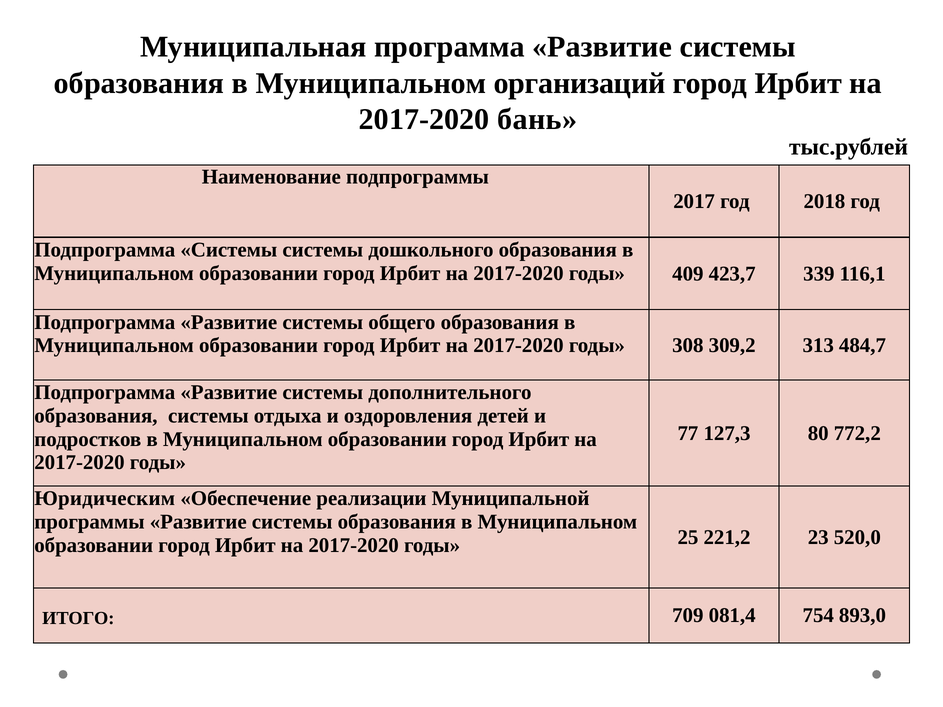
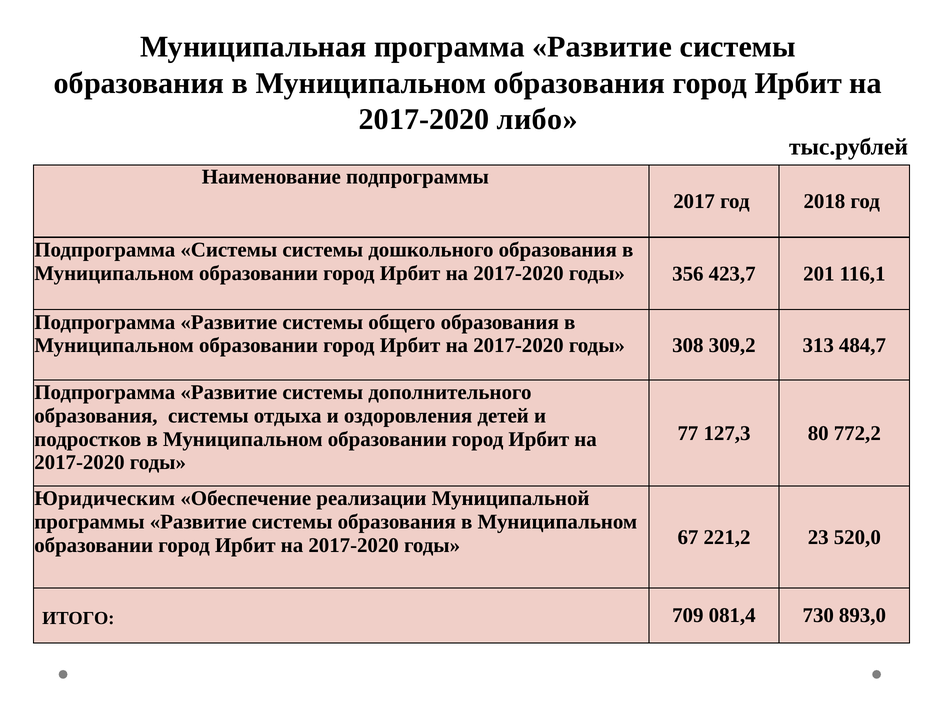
Муниципальном организаций: организаций -> образования (579, 83)
бань: бань -> либо (537, 119)
409: 409 -> 356 (688, 274)
339: 339 -> 201 (819, 274)
25: 25 -> 67 (688, 538)
754: 754 -> 730 (818, 616)
